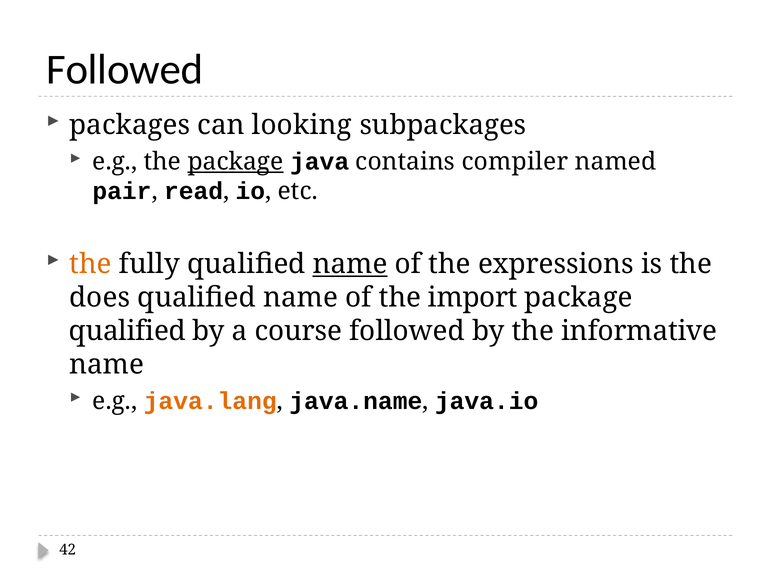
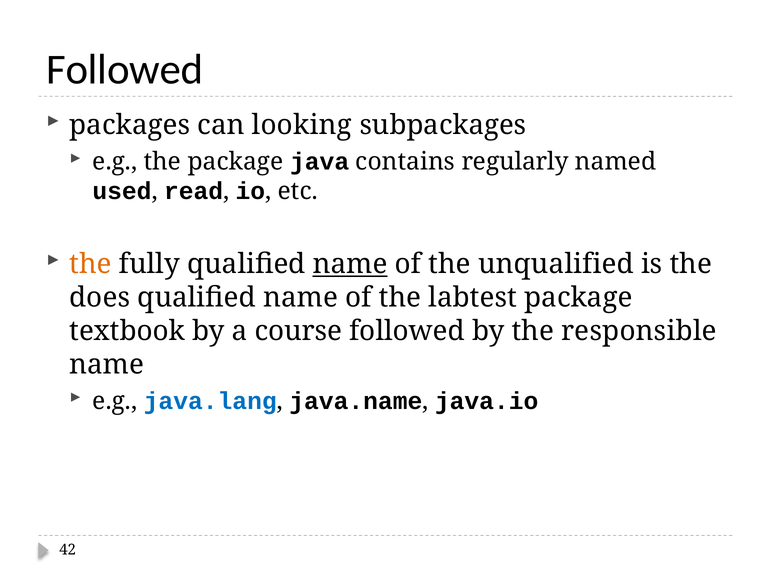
package underline: present -> none (235, 162)
compiler: compiler -> regularly (515, 162)
pair: pair -> used (122, 191)
expressions: expressions -> unqualified (556, 264)
import: import -> labtest (473, 298)
qualified: qualified -> textbook (127, 331)
informative: informative -> responsible (639, 331)
java.lang colour: orange -> blue (210, 401)
